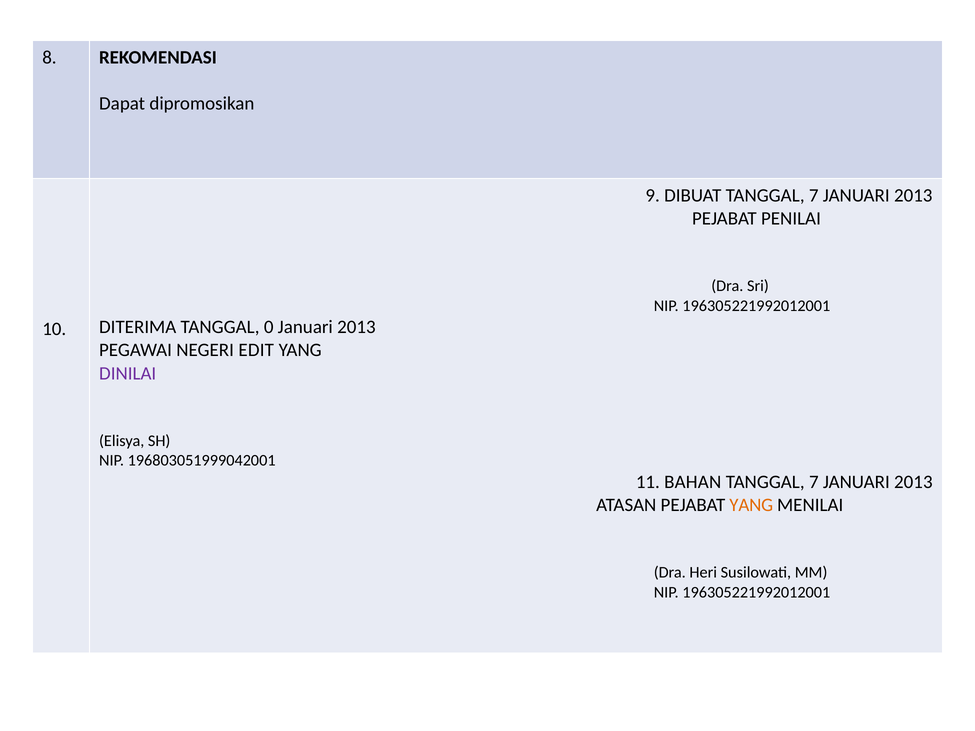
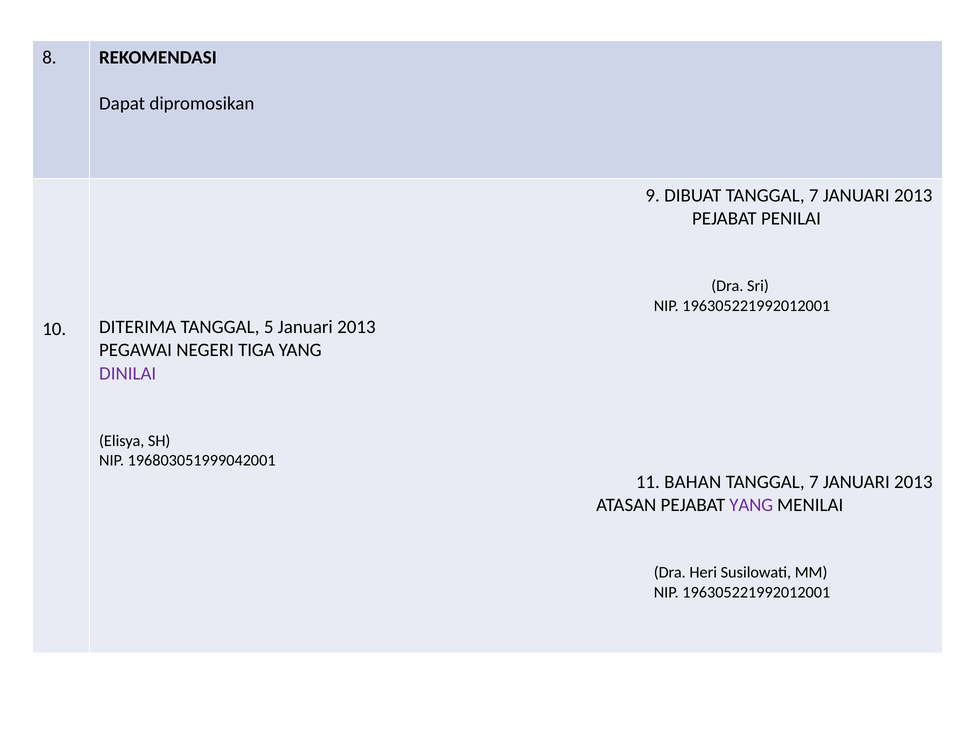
0: 0 -> 5 (269, 327)
EDIT: EDIT -> TIGA (256, 350)
YANG colour: orange -> purple (751, 505)
